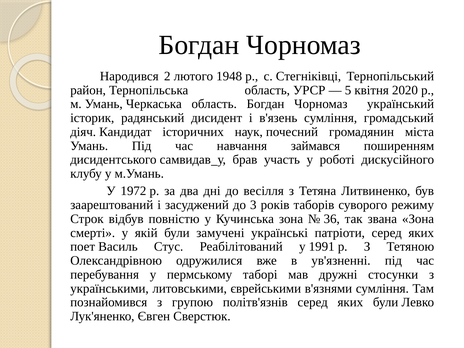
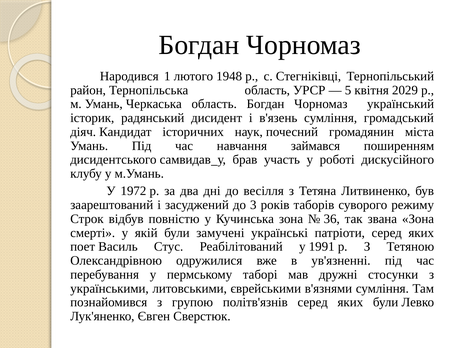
2: 2 -> 1 (167, 76)
2020: 2020 -> 2029 (405, 90)
